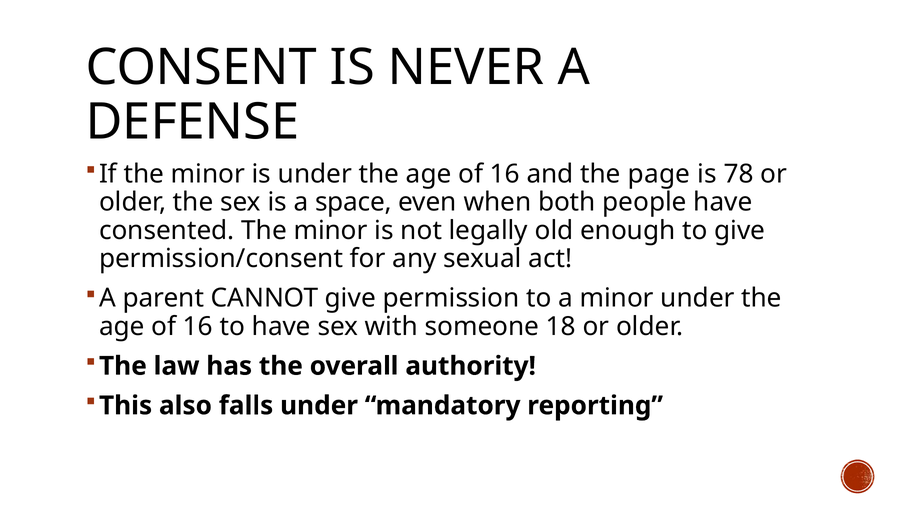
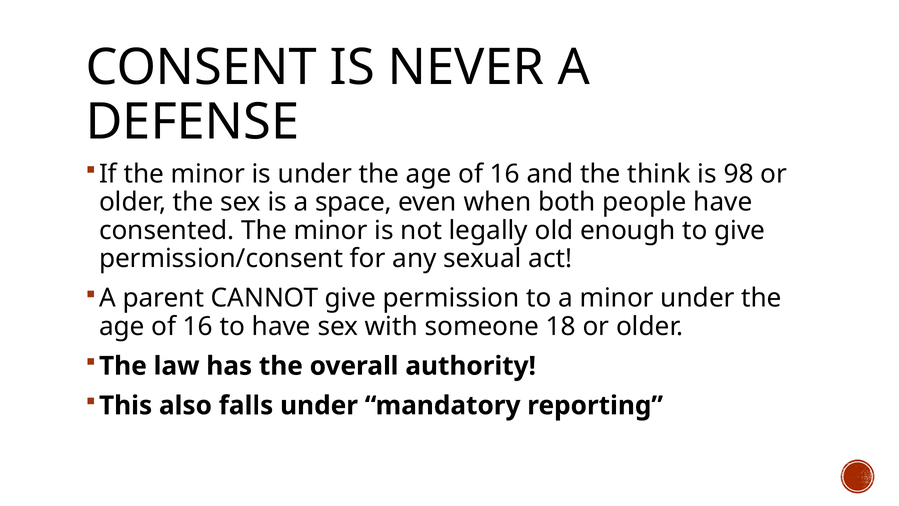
page: page -> think (659, 174)
78: 78 -> 98 (739, 174)
